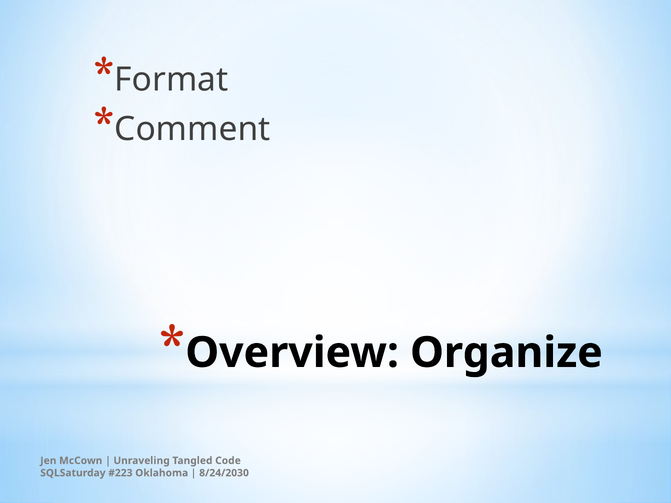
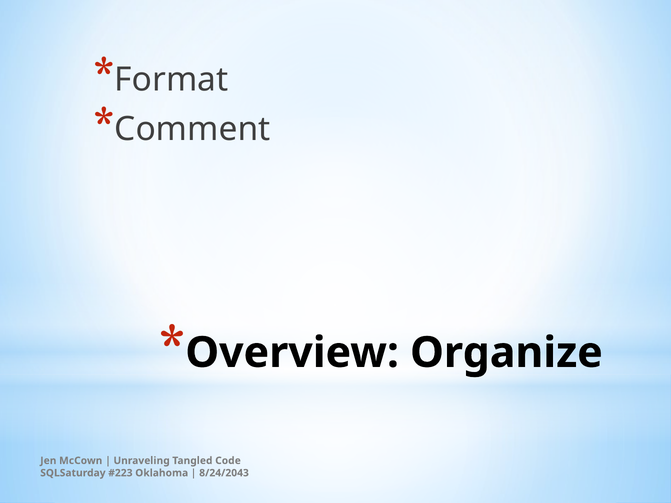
8/24/2030: 8/24/2030 -> 8/24/2043 (224, 473)
